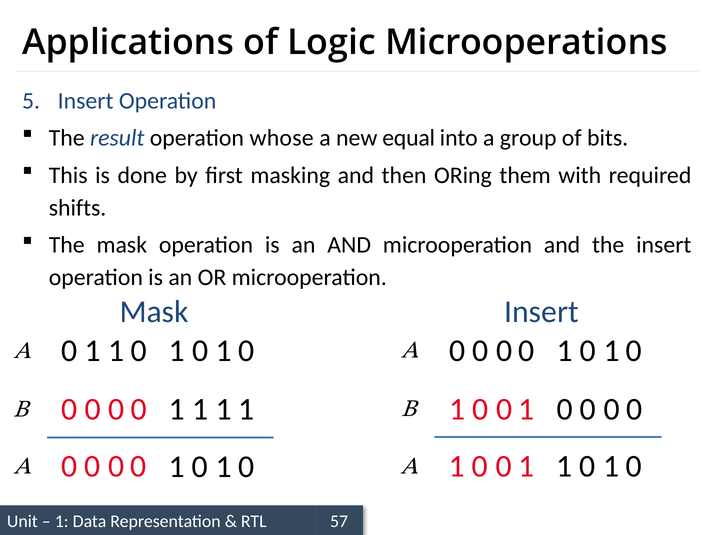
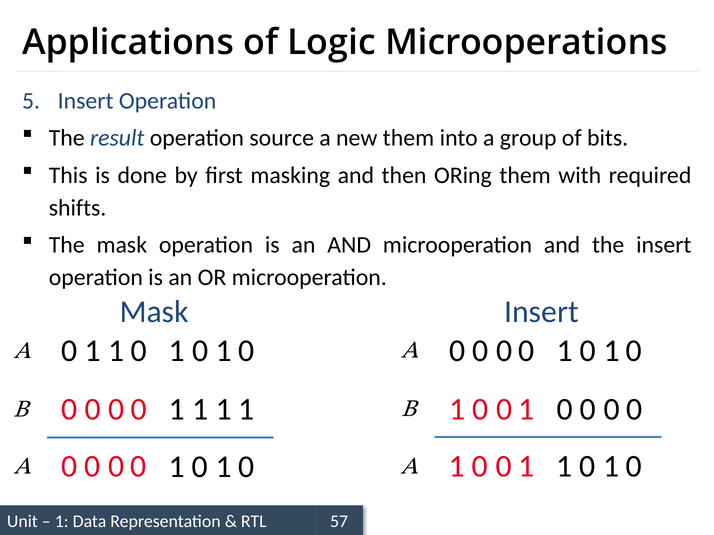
whose: whose -> source (282, 138)
new equal: equal -> them (408, 138)
